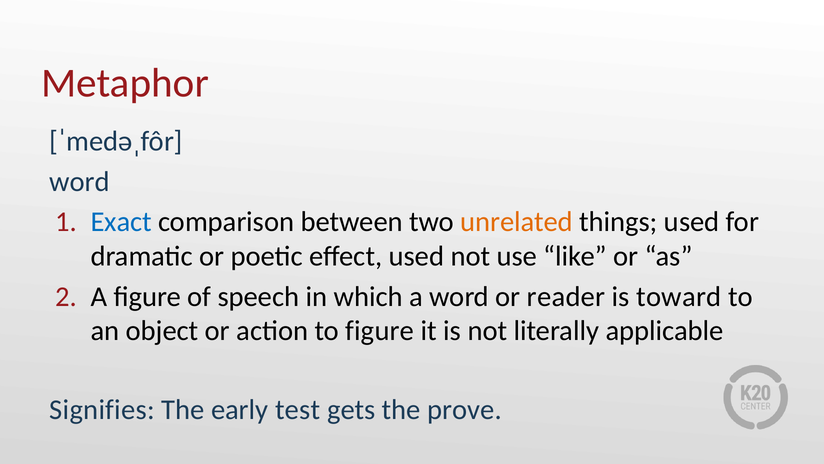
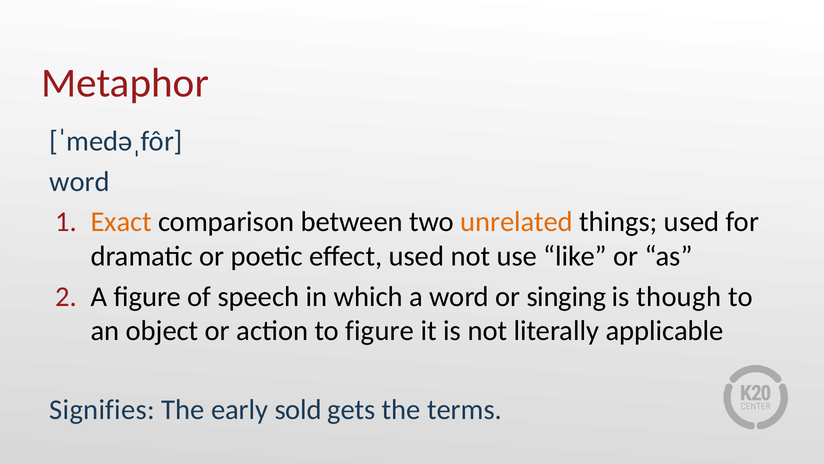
Exact colour: blue -> orange (121, 222)
reader: reader -> singing (566, 296)
toward: toward -> though (679, 296)
test: test -> sold (298, 409)
prove: prove -> terms (465, 409)
